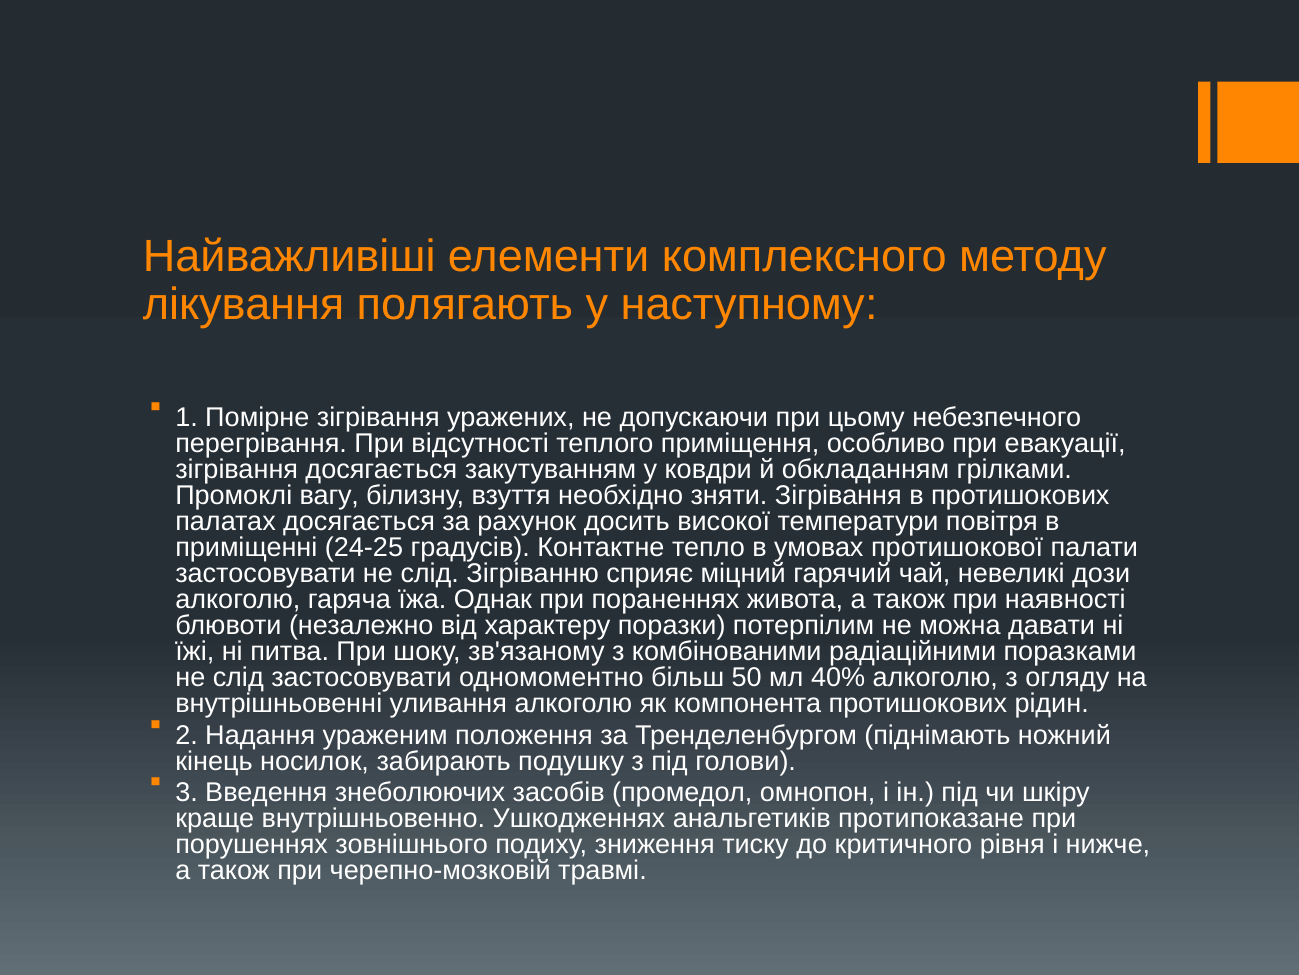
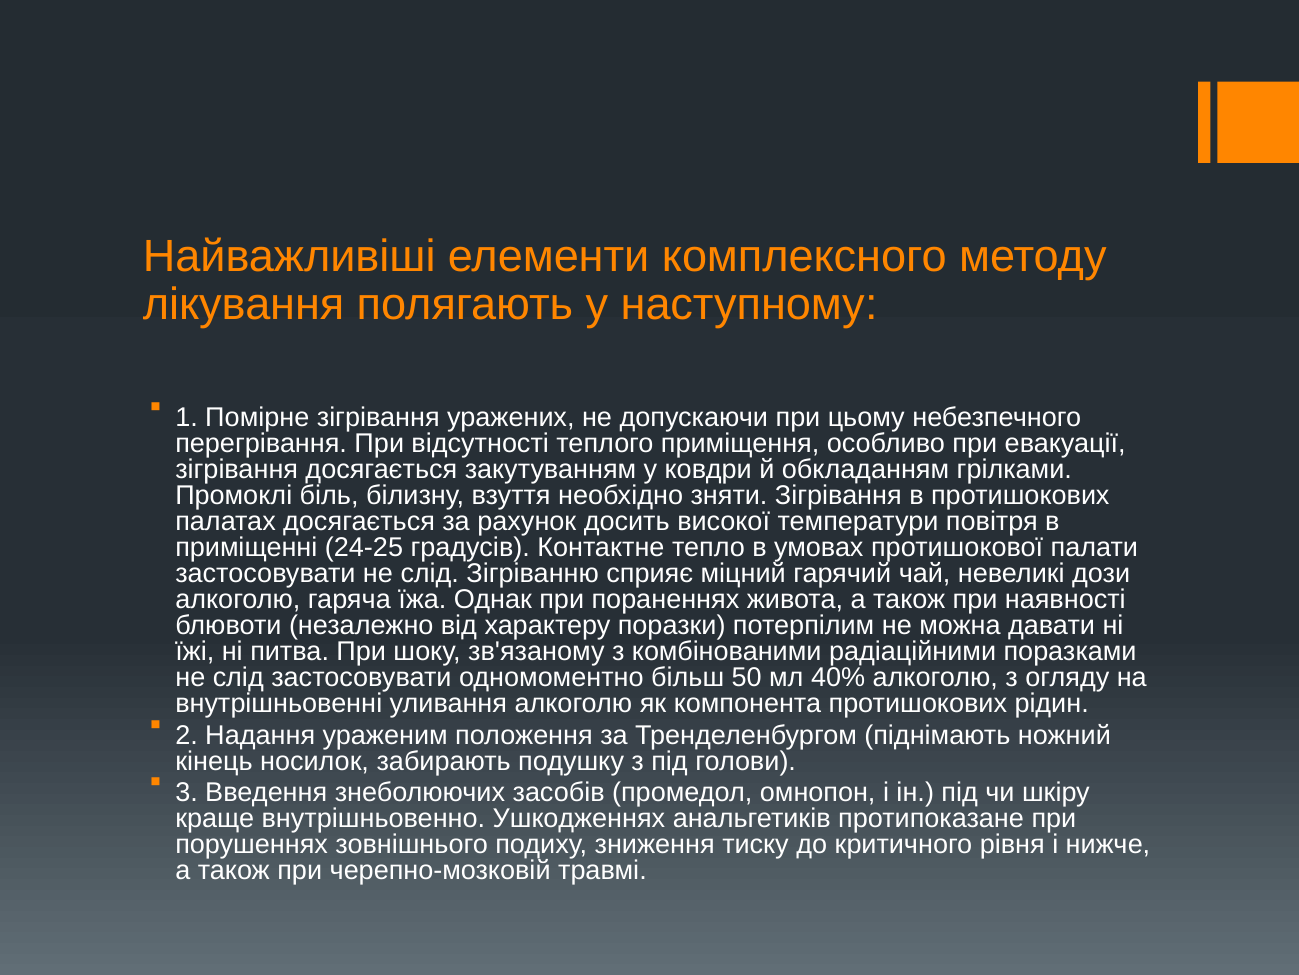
вагу: вагу -> біль (329, 495)
